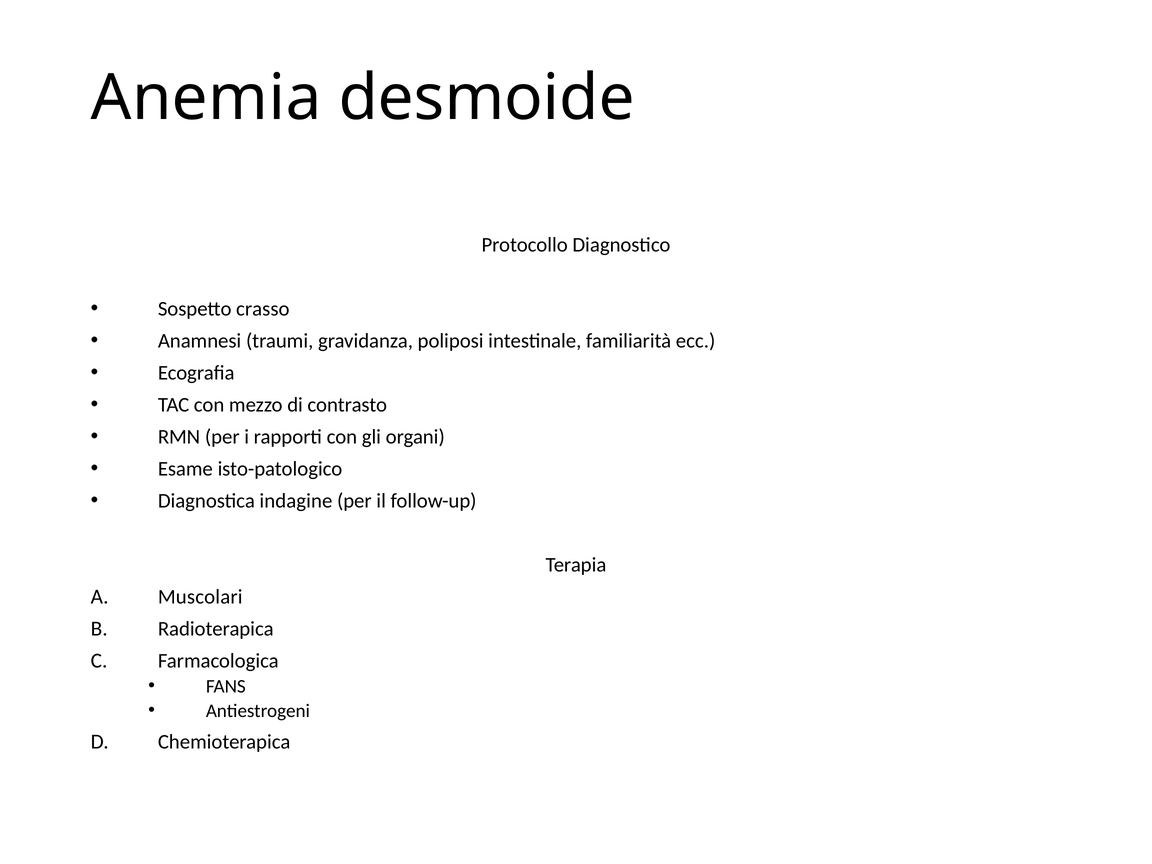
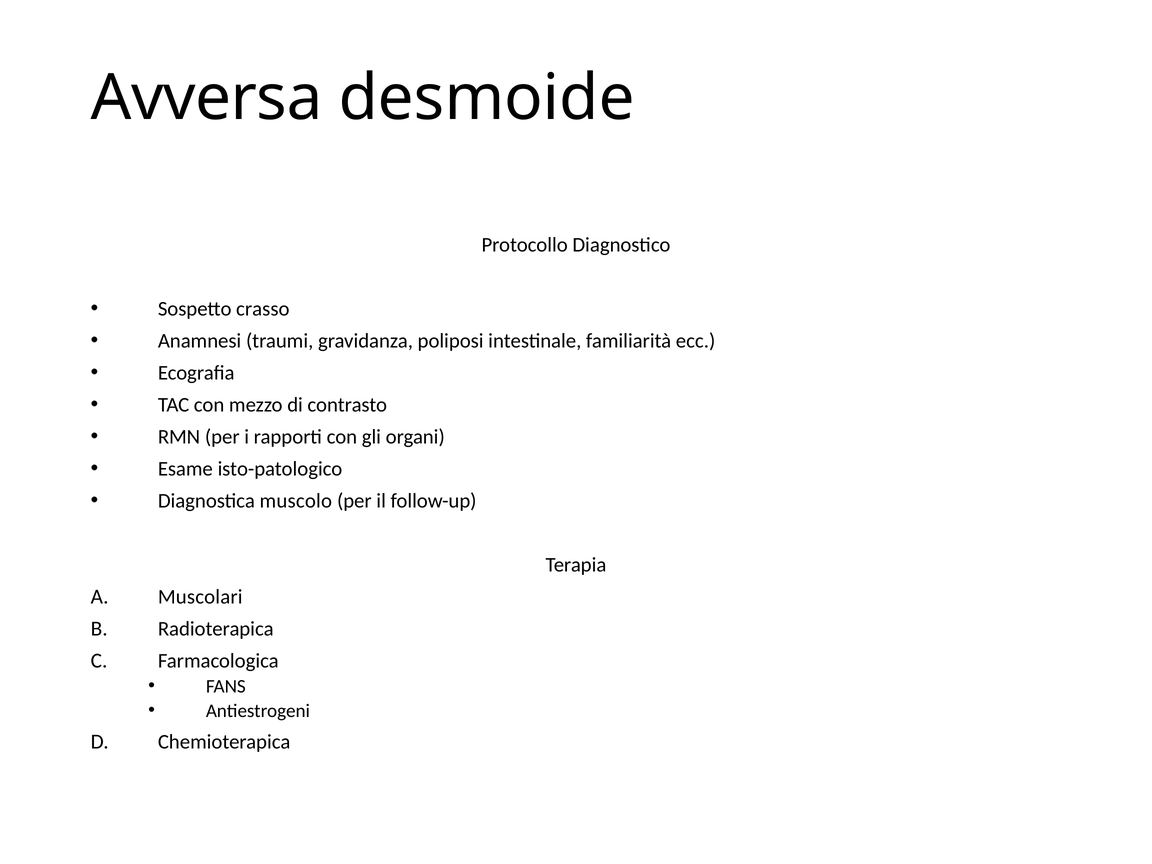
Anemia: Anemia -> Avversa (207, 98)
indagine: indagine -> muscolo (296, 501)
